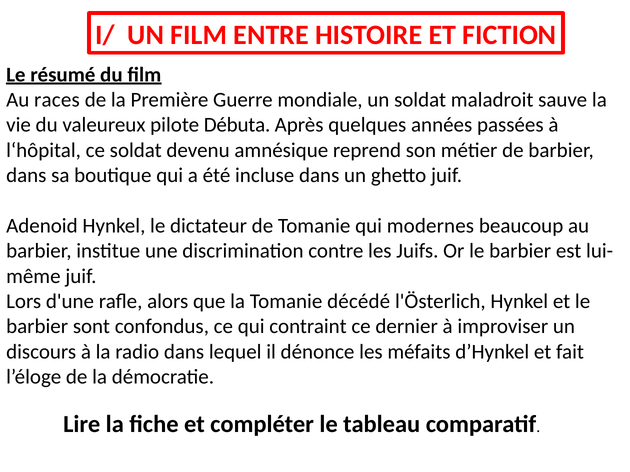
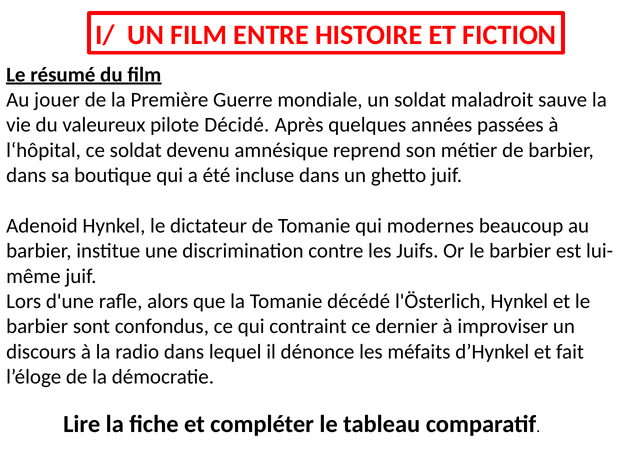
races: races -> jouer (57, 100)
Débuta: Débuta -> Décidé (237, 125)
